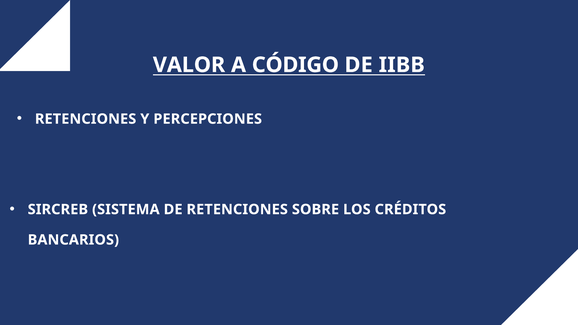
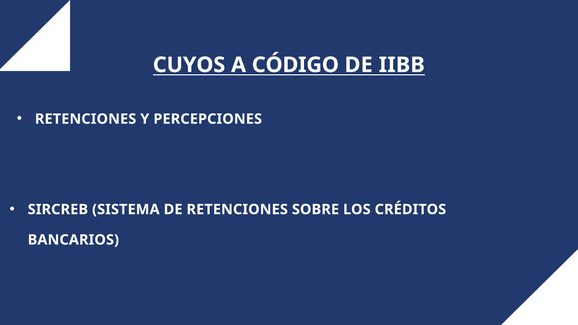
VALOR: VALOR -> CUYOS (189, 65)
